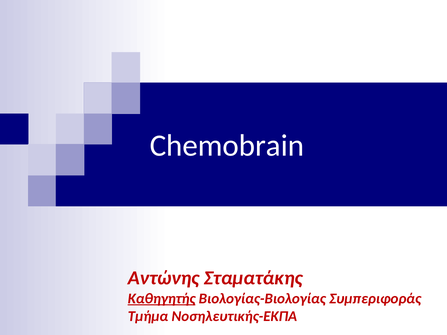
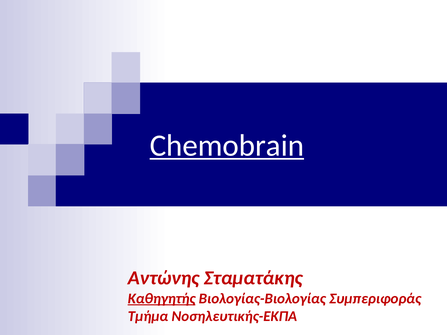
Chemobrain underline: none -> present (227, 146)
